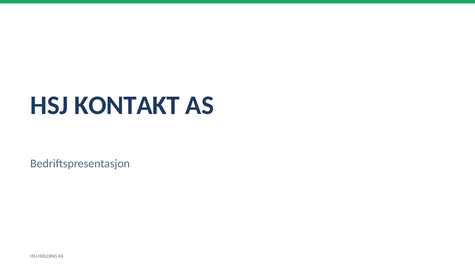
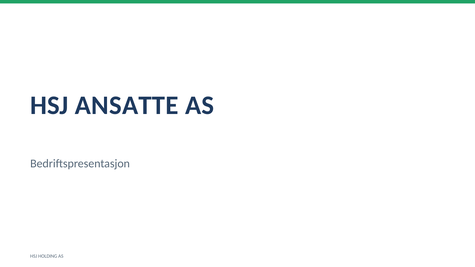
KONTAKT: KONTAKT -> ANSATTE (127, 105)
